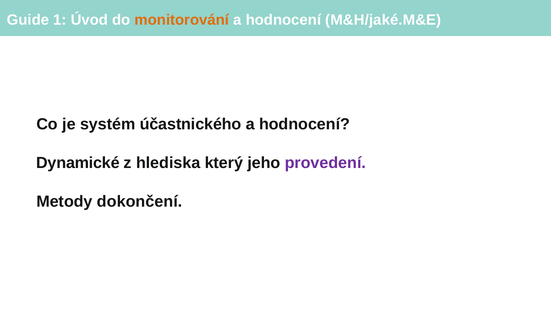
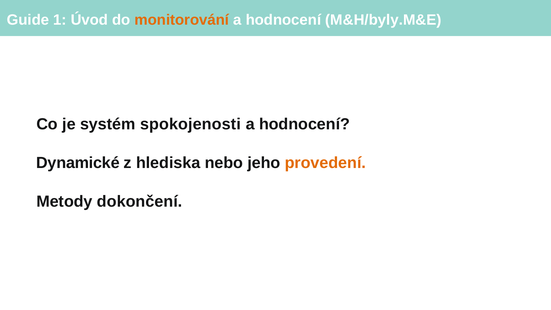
M&H/jaké.M&E: M&H/jaké.M&E -> M&H/byly.M&E (383, 20)
účastnického: účastnického -> spokojenosti (190, 124)
který: který -> nebo (224, 163)
provedení colour: purple -> orange (325, 163)
